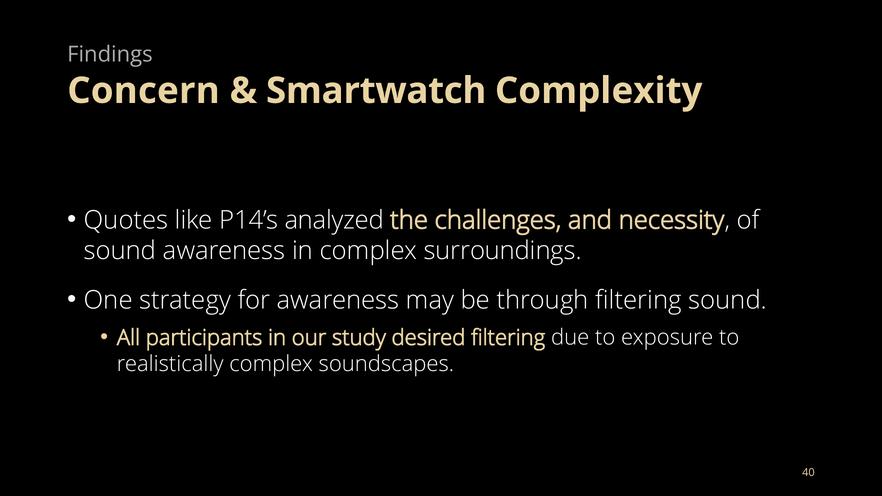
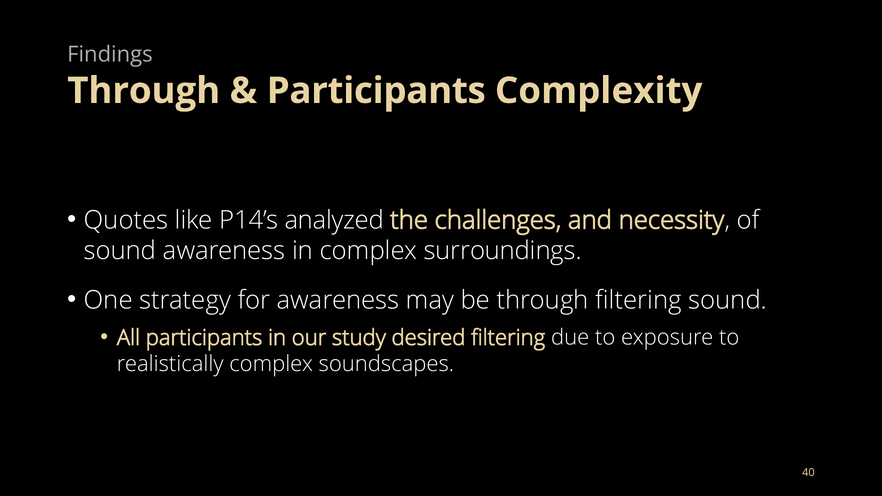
Concern: Concern -> Through (144, 91)
Smartwatch: Smartwatch -> Participants (376, 91)
